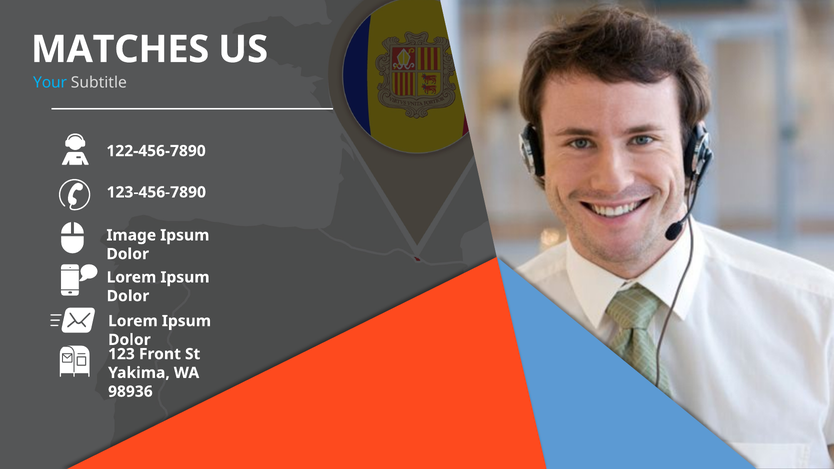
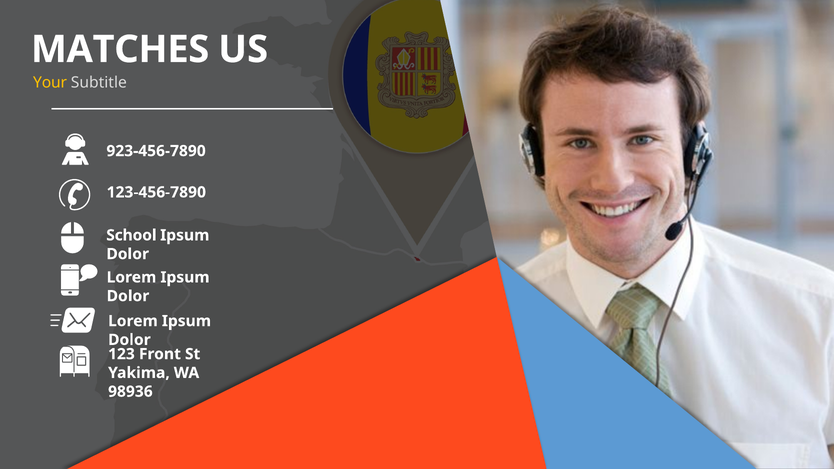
Your colour: light blue -> yellow (50, 83)
122-456-7890: 122-456-7890 -> 923-456-7890 (156, 151)
Image: Image -> School (131, 235)
